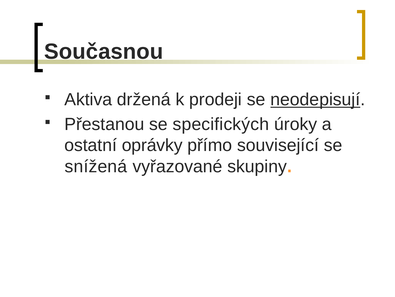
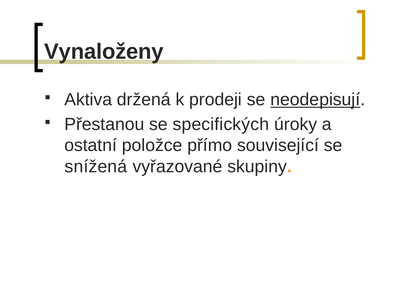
Současnou: Současnou -> Vynaloženy (104, 52)
oprávky: oprávky -> položce (152, 145)
